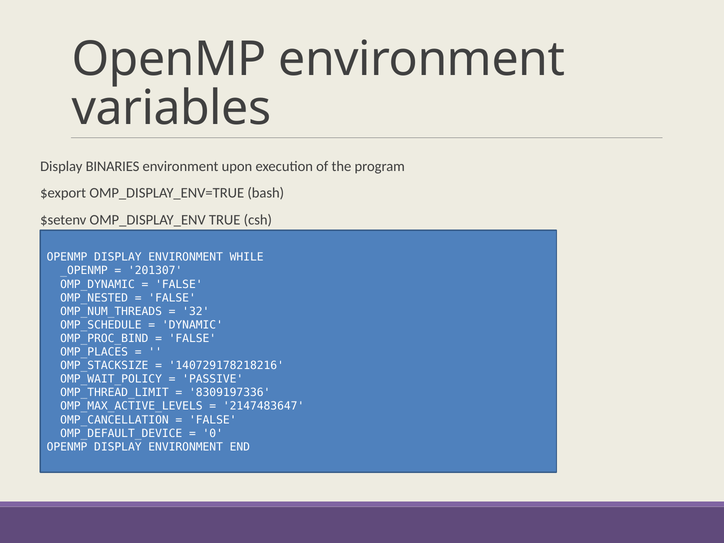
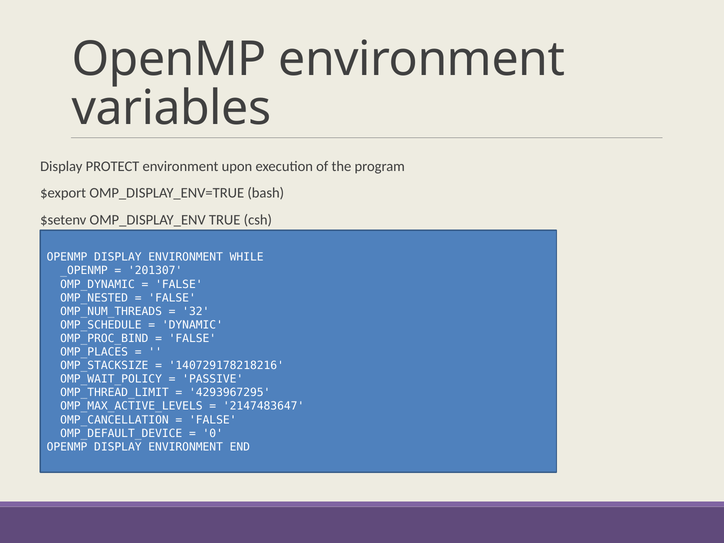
BINARIES: BINARIES -> PROTECT (113, 166)
8309197336: 8309197336 -> 4293967295 (230, 393)
